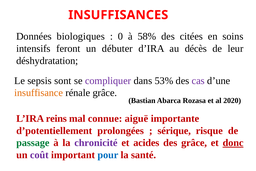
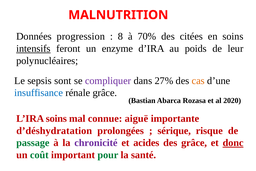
INSUFFISANCES: INSUFFISANCES -> MALNUTRITION (118, 15)
biologiques: biologiques -> progression (81, 36)
0: 0 -> 8 (120, 36)
58%: 58% -> 70% (147, 36)
intensifs underline: none -> present (33, 48)
débuter: débuter -> enzyme (117, 48)
décès: décès -> poids (196, 48)
déshydratation: déshydratation -> polynucléaires (47, 61)
53%: 53% -> 27% (164, 80)
cas colour: purple -> orange (198, 80)
insuffisance colour: orange -> blue (39, 93)
L’IRA reins: reins -> soins (56, 118)
d’potentiellement: d’potentiellement -> d’déshydratation (54, 130)
coût colour: purple -> green (39, 155)
pour colour: blue -> green (108, 155)
